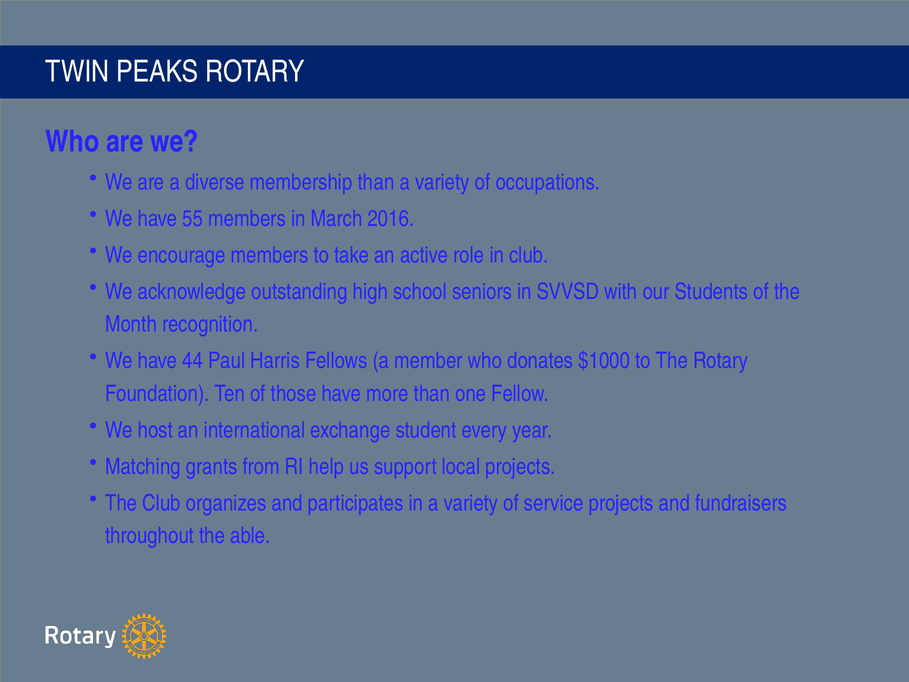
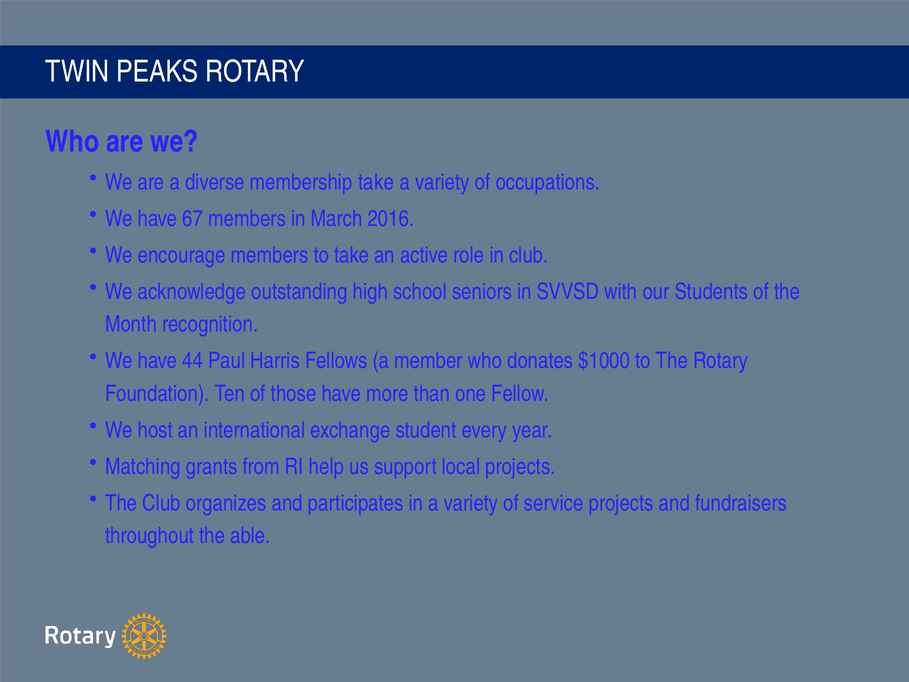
membership than: than -> take (376, 182)
55: 55 -> 67 (193, 219)
